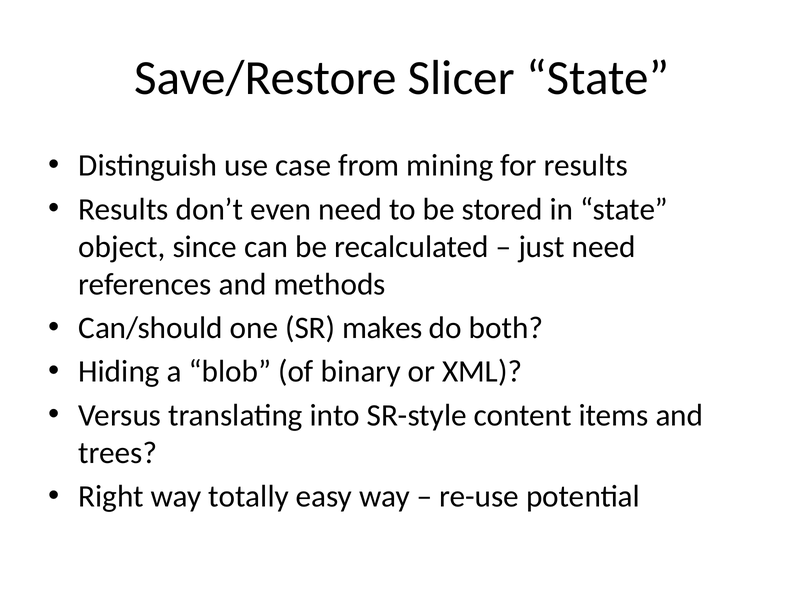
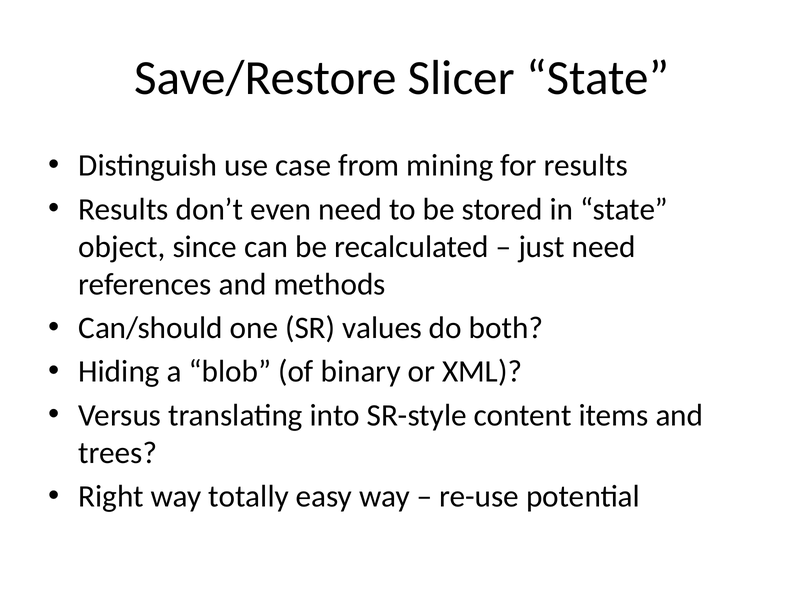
makes: makes -> values (382, 328)
